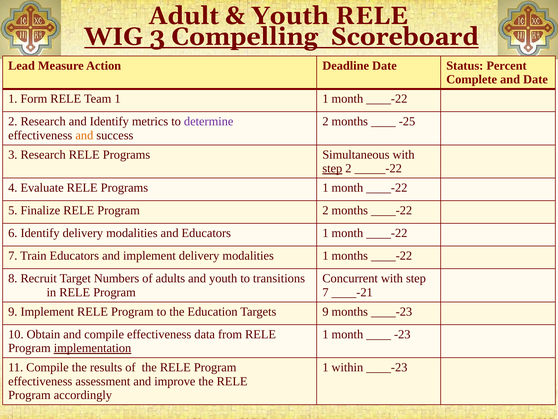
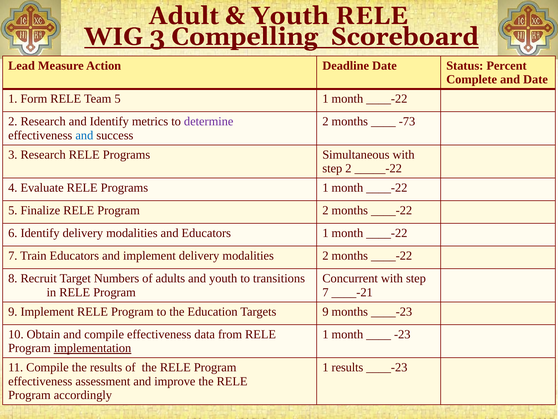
Team 1: 1 -> 5 (118, 99)
-25: -25 -> -73 (407, 121)
and colour: orange -> blue (84, 135)
step underline: present -> none (332, 168)
modalities 1: 1 -> 2 (325, 256)
1 within: within -> results (347, 367)
